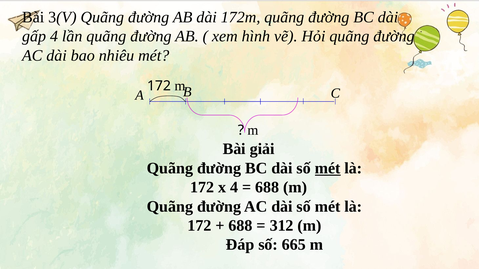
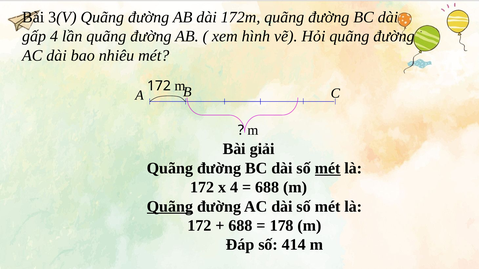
Quãng underline: none -> present (170, 207)
312: 312 -> 178 (282, 226)
665: 665 -> 414 (294, 245)
